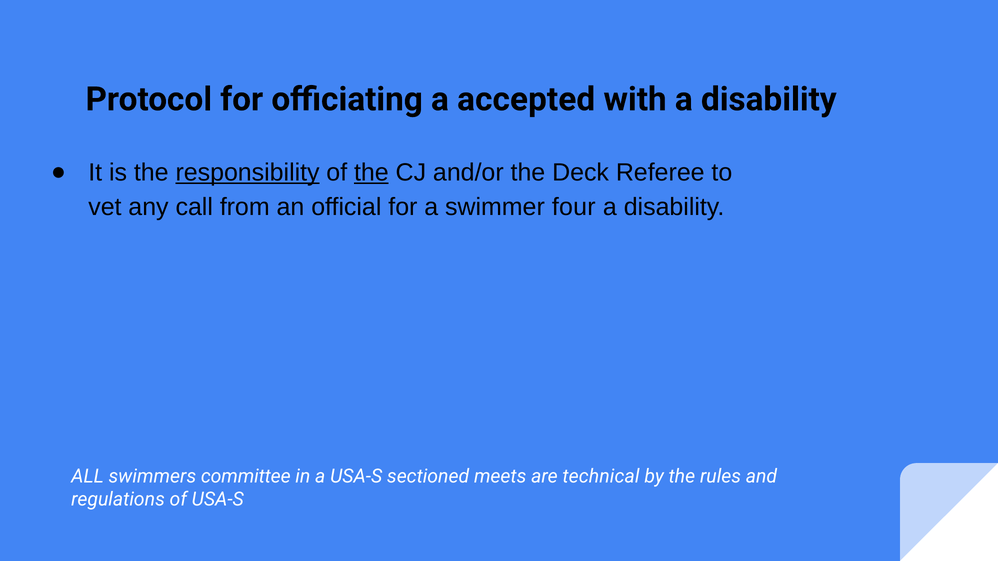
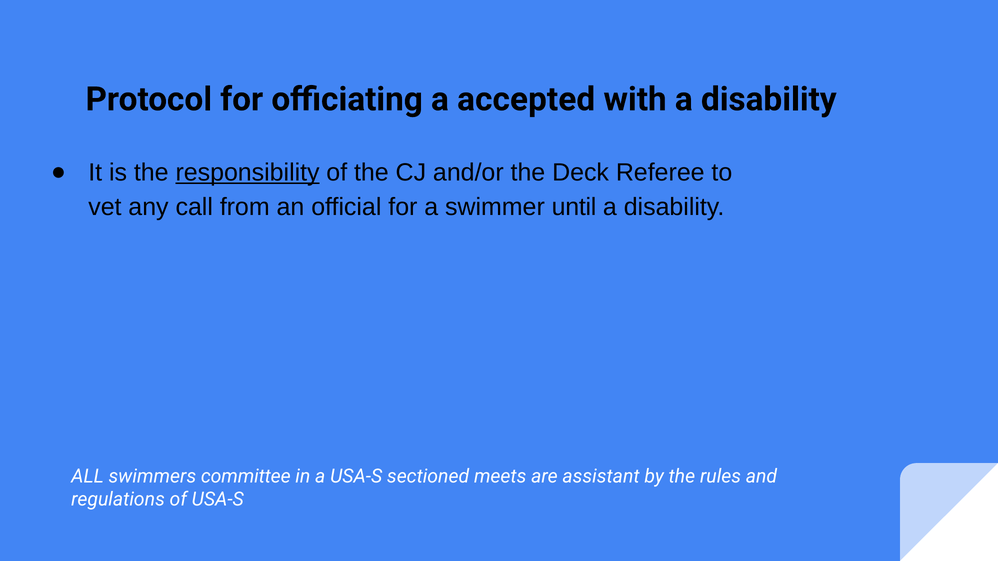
the underline: present -> none (371, 173)
four: four -> until (574, 207)
technical: technical -> assistant (601, 477)
